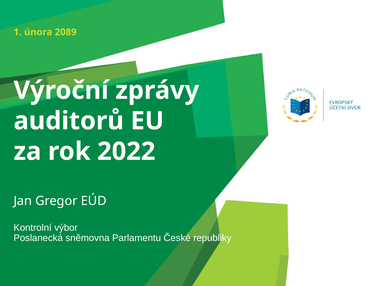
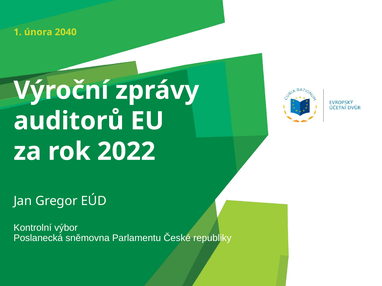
2089: 2089 -> 2040 (66, 32)
